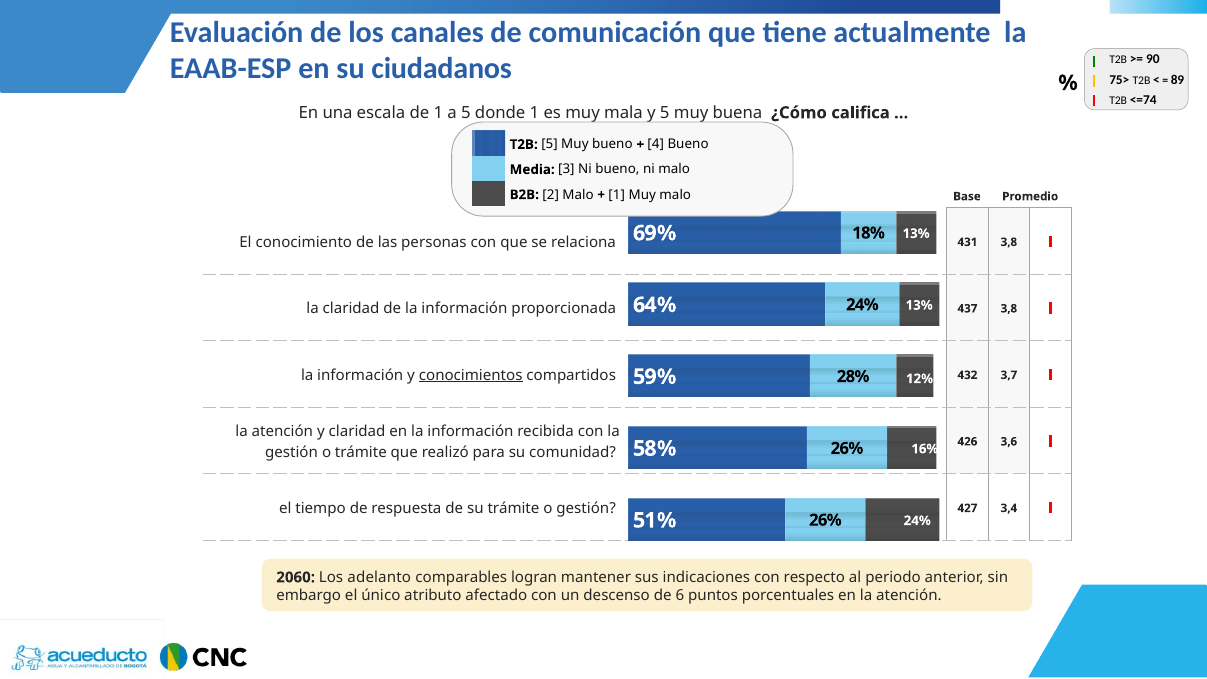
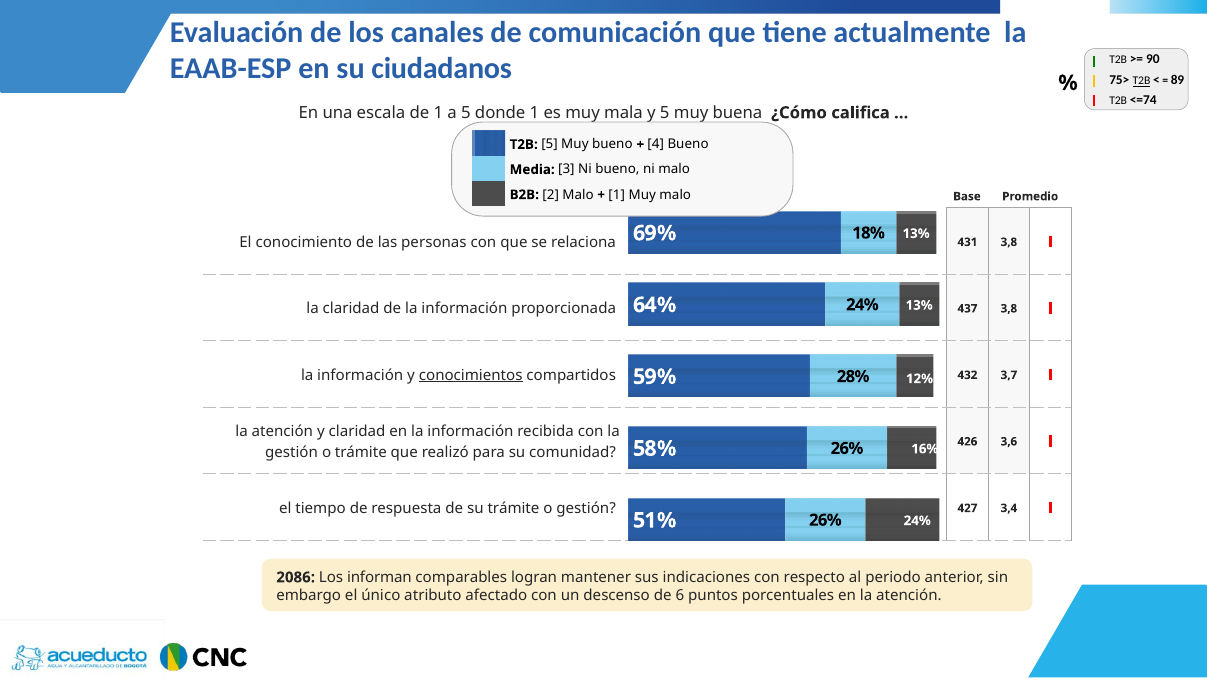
T2B underline: none -> present (1142, 81)
2060: 2060 -> 2086 (296, 578)
adelanto: adelanto -> informan (379, 578)
